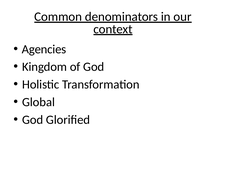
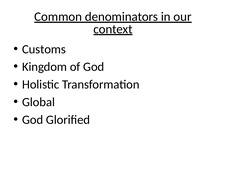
Agencies: Agencies -> Customs (44, 49)
